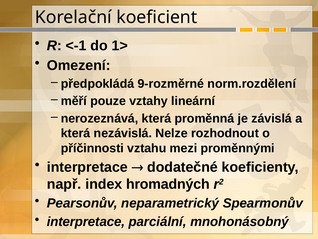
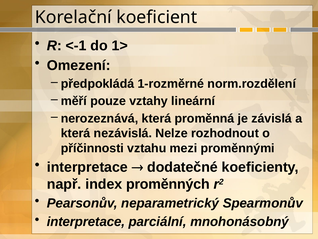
9-rozměrné: 9-rozměrné -> 1-rozměrné (171, 84)
hromadných: hromadných -> proměnných (168, 184)
